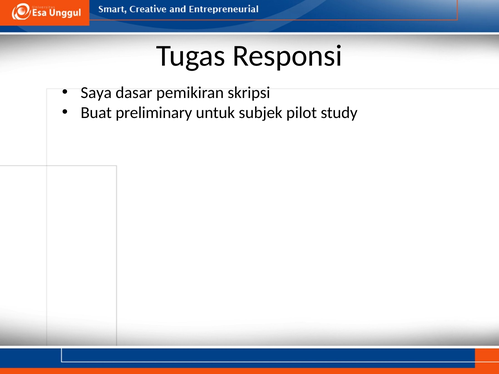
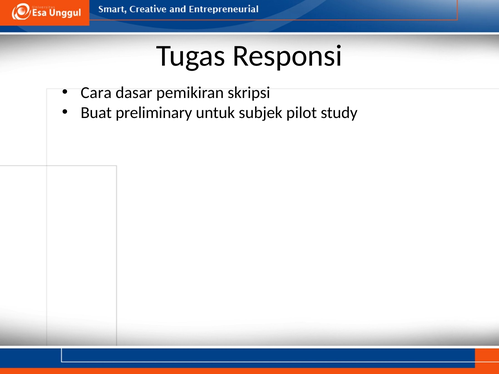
Saya: Saya -> Cara (96, 93)
